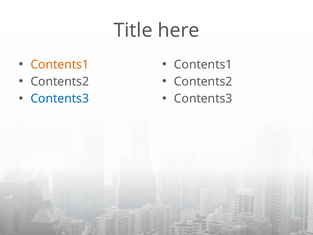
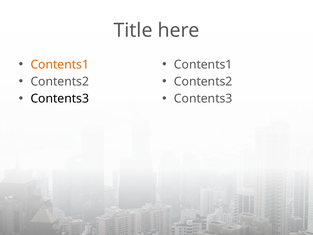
Contents3 colour: blue -> black (60, 99)
